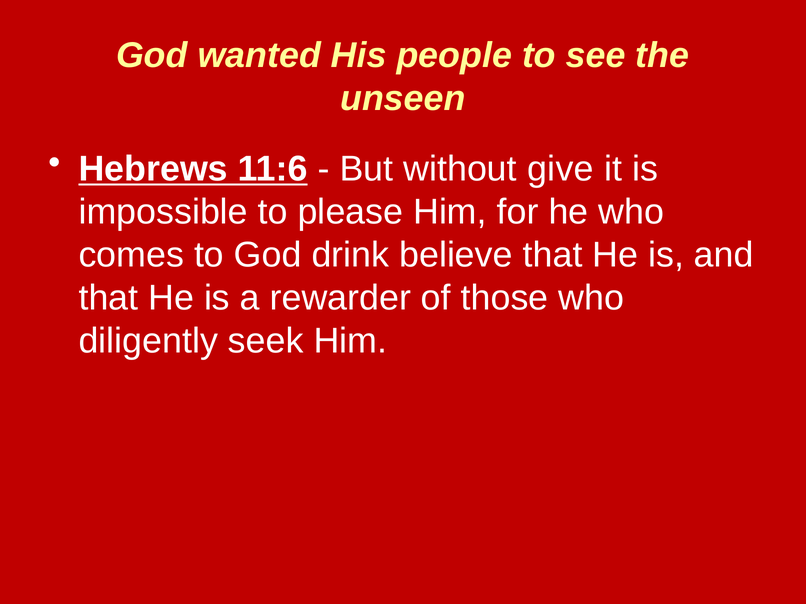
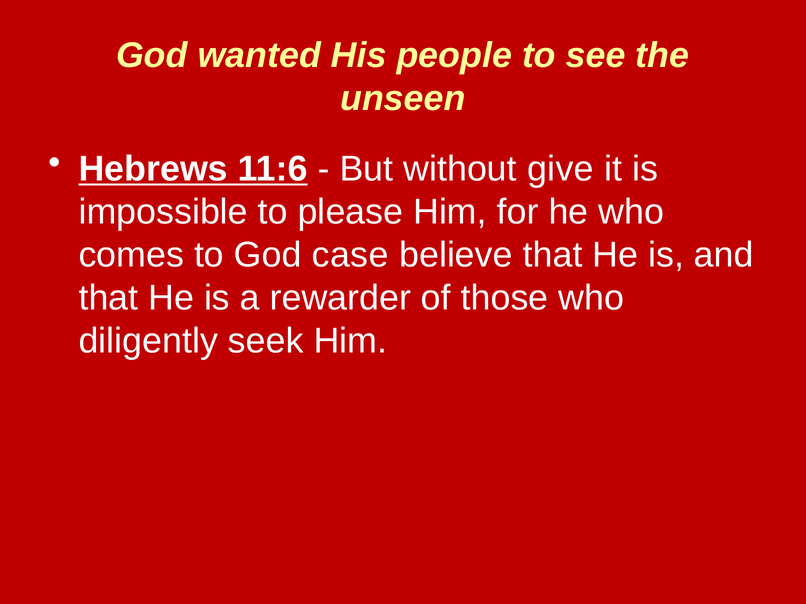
drink: drink -> case (350, 255)
